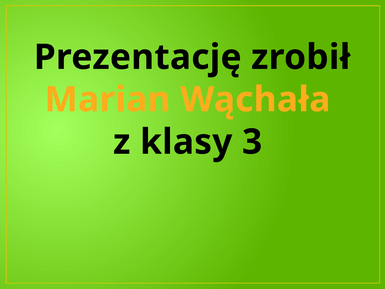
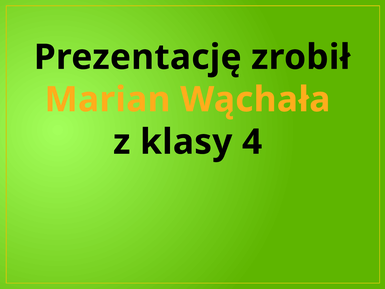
3: 3 -> 4 (252, 142)
